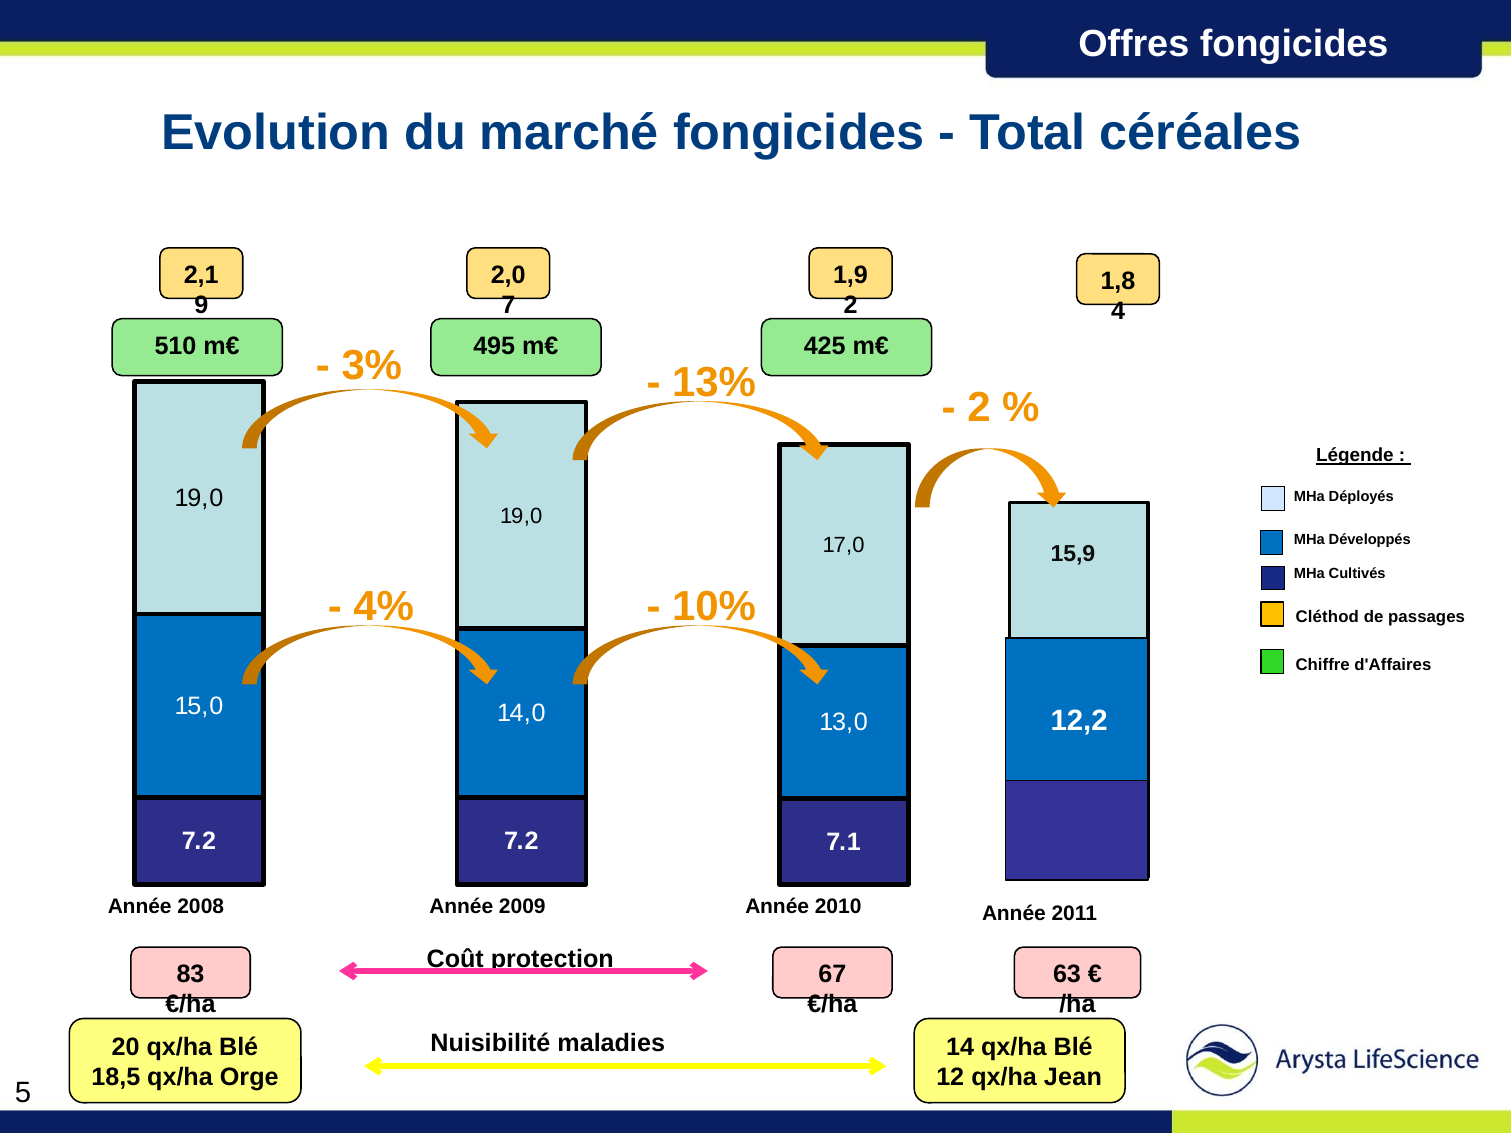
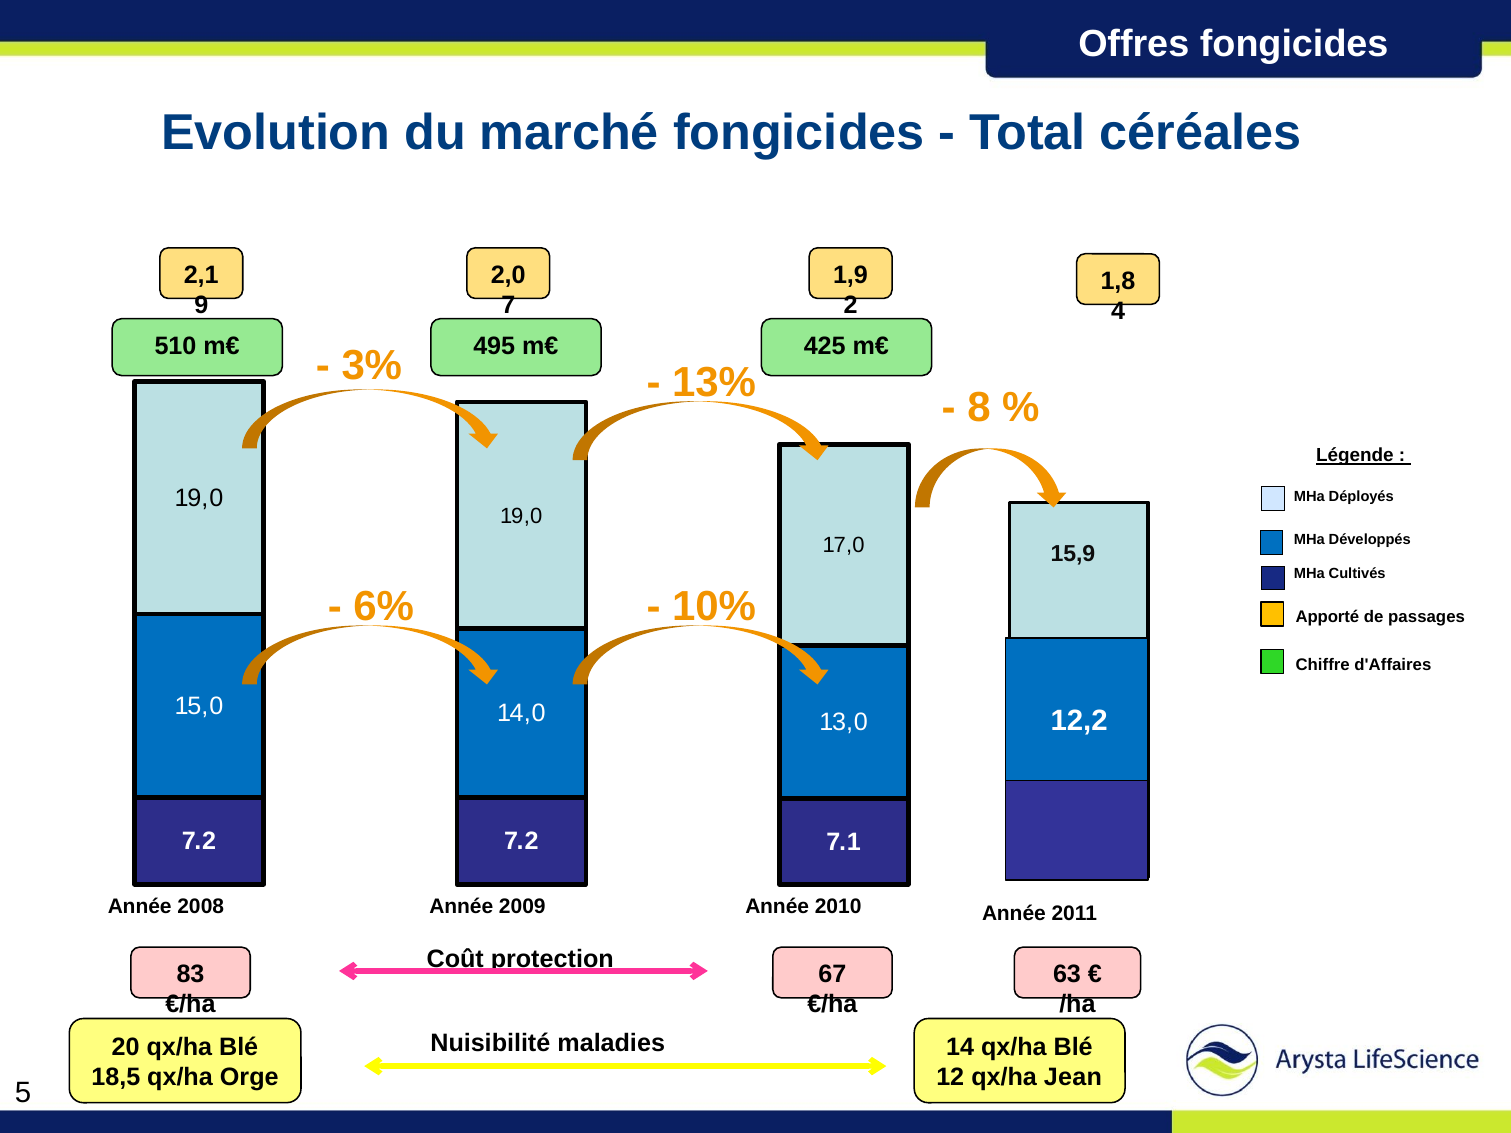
2: 2 -> 8 (979, 408)
4%: 4% -> 6% (384, 607)
Cléthod: Cléthod -> Apporté (1327, 617)
